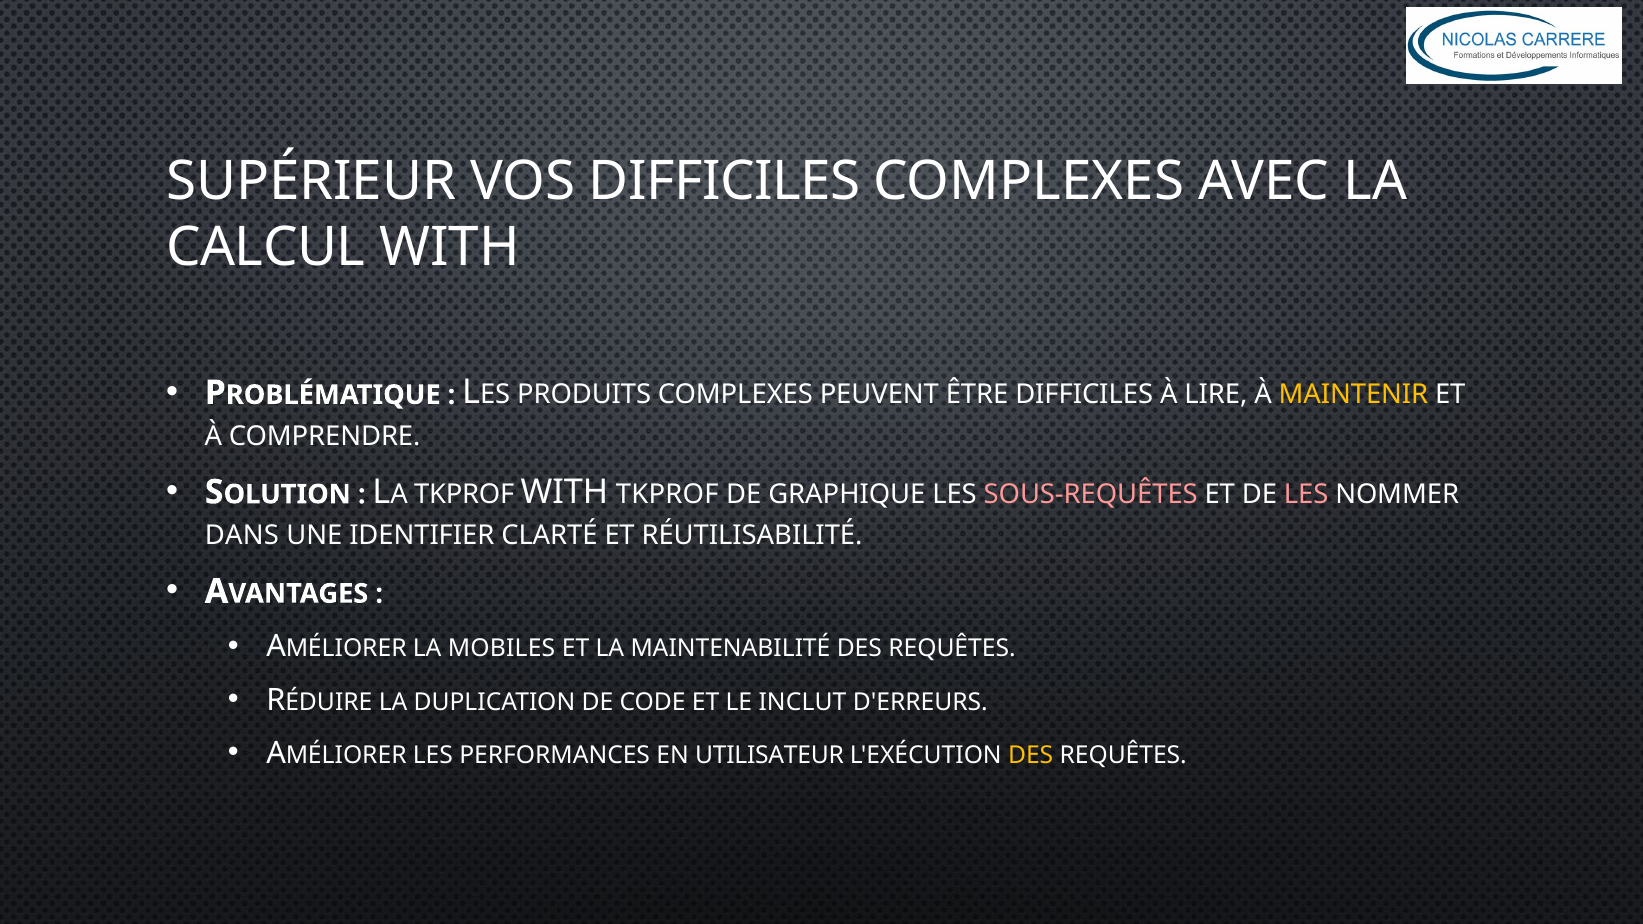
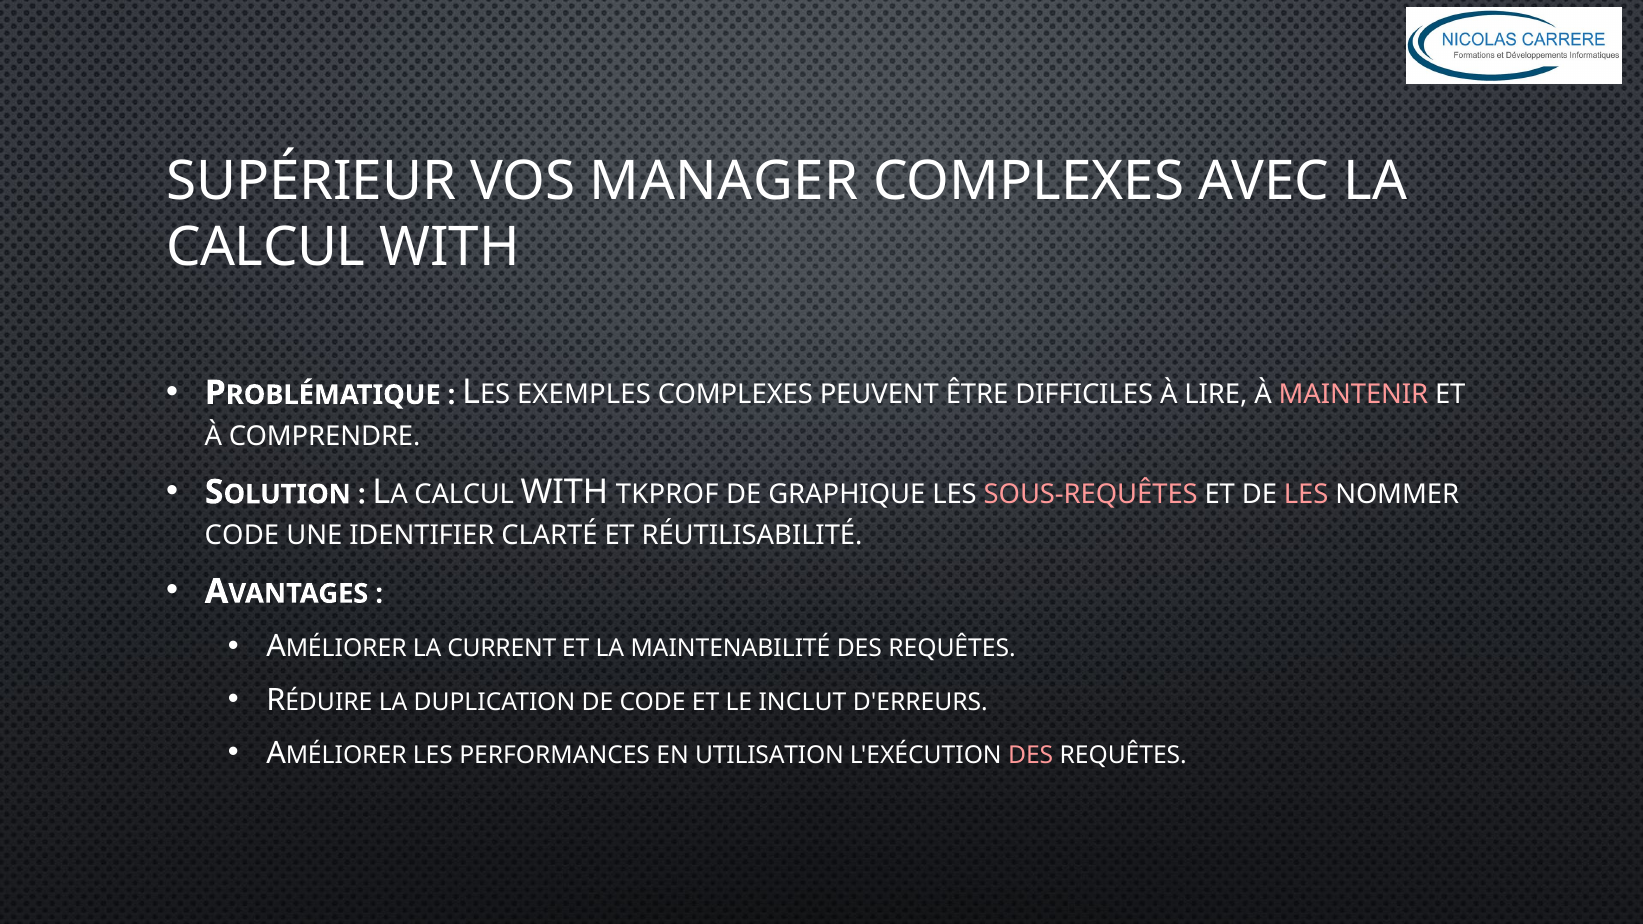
VOS DIFFICILES: DIFFICILES -> MANAGER (724, 181)
PRODUITS: PRODUITS -> EXEMPLES (584, 395)
MAINTENIR colour: yellow -> pink (1353, 395)
TKPROF: TKPROF -> CALCUL (464, 494)
DANS: DANS -> CODE (242, 536)
MOBILES: MOBILES -> CURRENT (502, 649)
UTILISATEUR: UTILISATEUR -> UTILISATION (769, 756)
DES colour: yellow -> pink (1031, 756)
